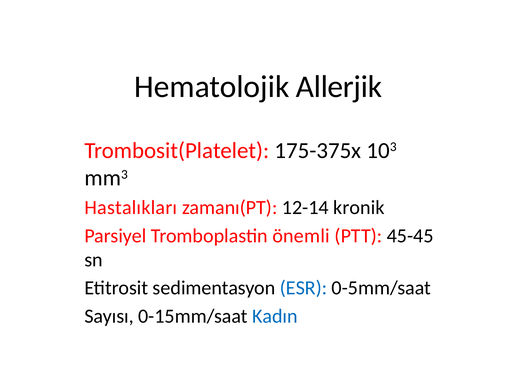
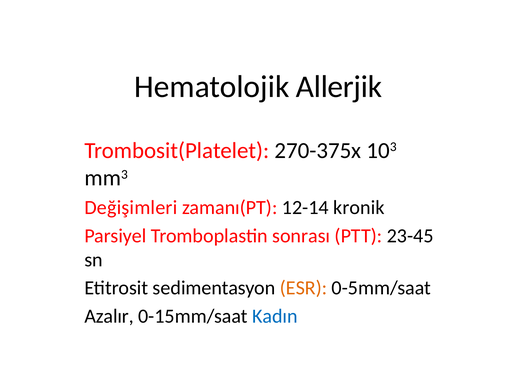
175-375x: 175-375x -> 270-375x (318, 151)
Hastalıkları: Hastalıkları -> Değişimleri (131, 208)
önemli: önemli -> sonrası (301, 236)
45-45: 45-45 -> 23-45 (410, 236)
ESR colour: blue -> orange (304, 288)
Sayısı: Sayısı -> Azalır (109, 316)
